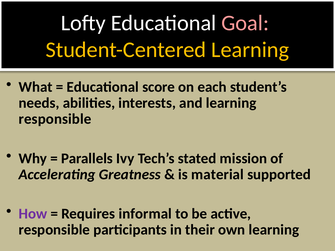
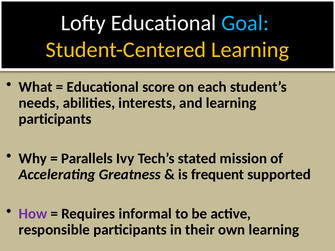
Goal colour: pink -> light blue (245, 23)
responsible: responsible -> participants (55, 119)
material: material -> frequent (218, 175)
